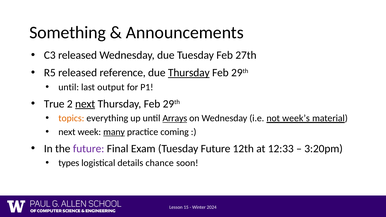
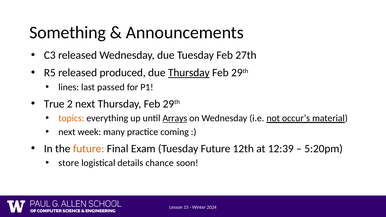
reference: reference -> produced (123, 73)
until: until -> lines (69, 87)
output: output -> passed (111, 87)
next underline: present -> none (85, 104)
week’s: week’s -> occur’s (296, 118)
many underline: present -> none (114, 132)
future colour: purple -> orange (89, 149)
12:33: 12:33 -> 12:39 (281, 149)
3:20pm: 3:20pm -> 5:20pm (324, 149)
types: types -> store (69, 163)
